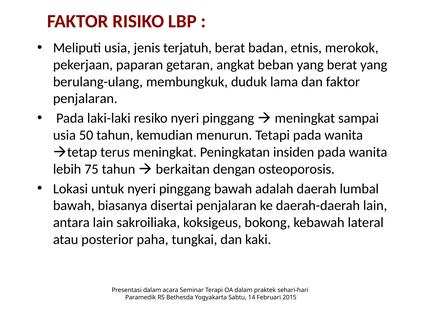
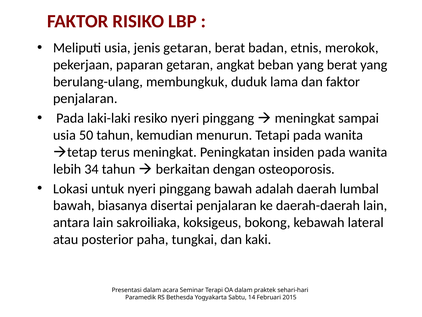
jenis terjatuh: terjatuh -> getaran (187, 48)
75: 75 -> 34 (91, 169)
